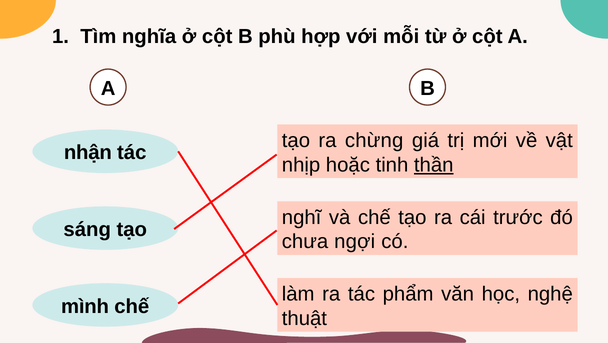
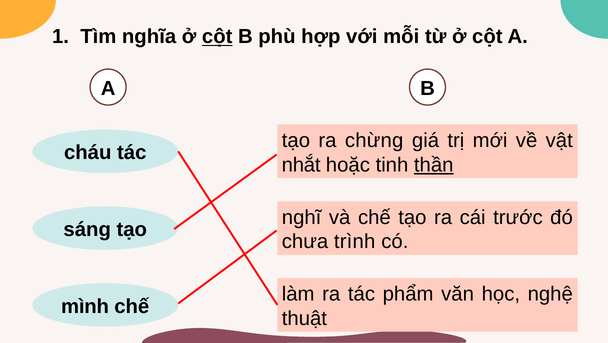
cột underline: none -> present (217, 37)
nhận: nhận -> cháu (88, 153)
nhịp: nhịp -> nhắt (301, 165)
ngợi: ngợi -> trình (355, 242)
